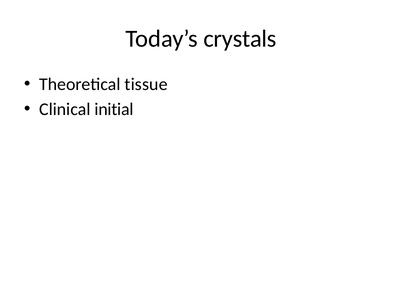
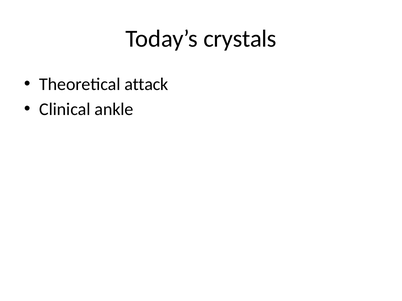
tissue: tissue -> attack (146, 84)
initial: initial -> ankle (114, 109)
